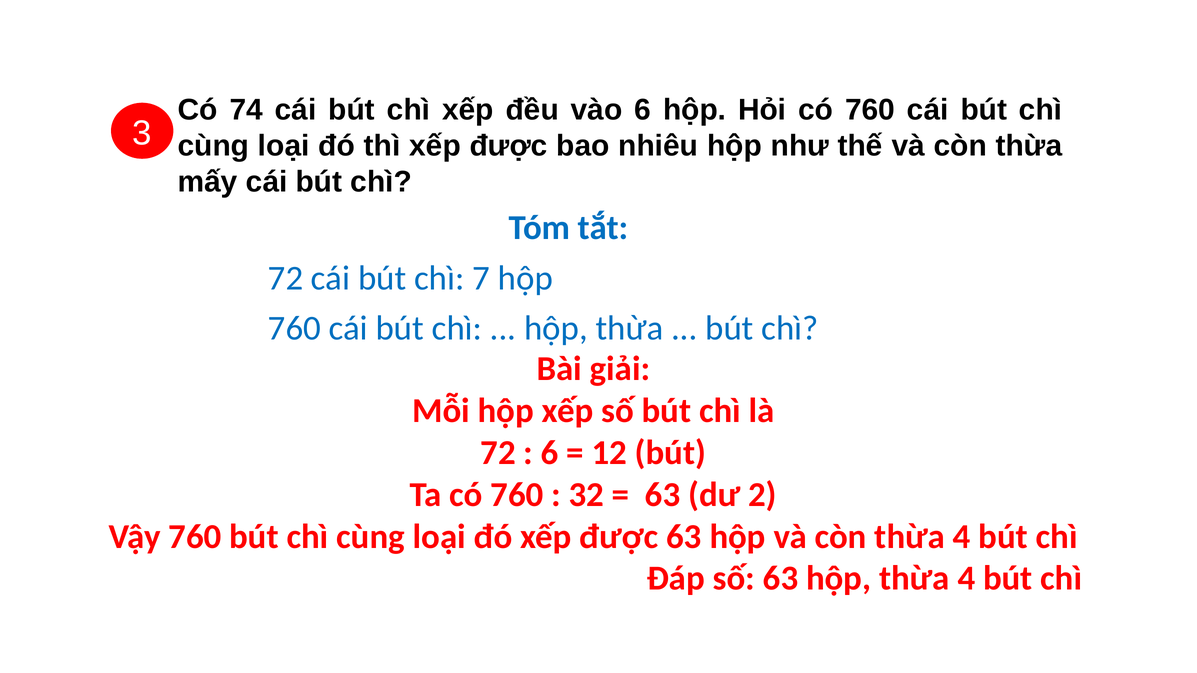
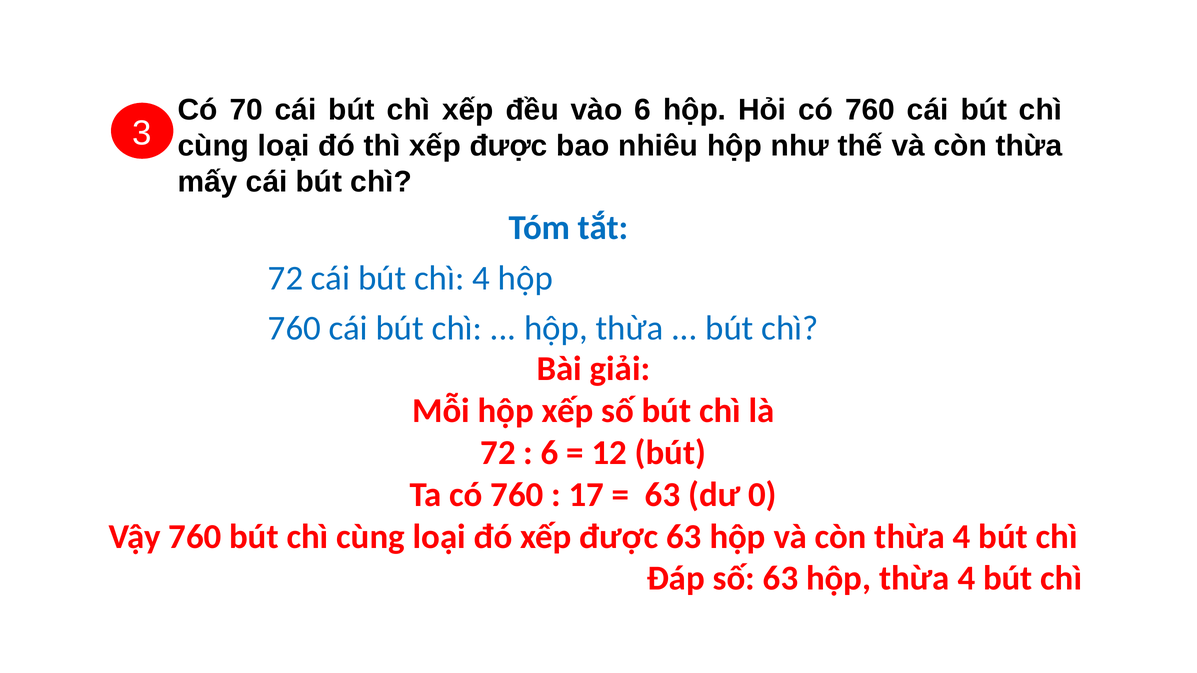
74: 74 -> 70 (246, 110)
chì 7: 7 -> 4 (481, 278)
32: 32 -> 17 (586, 495)
2: 2 -> 0 (762, 495)
